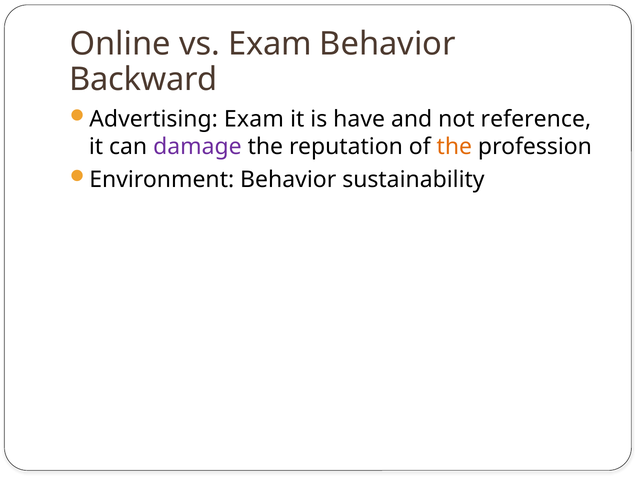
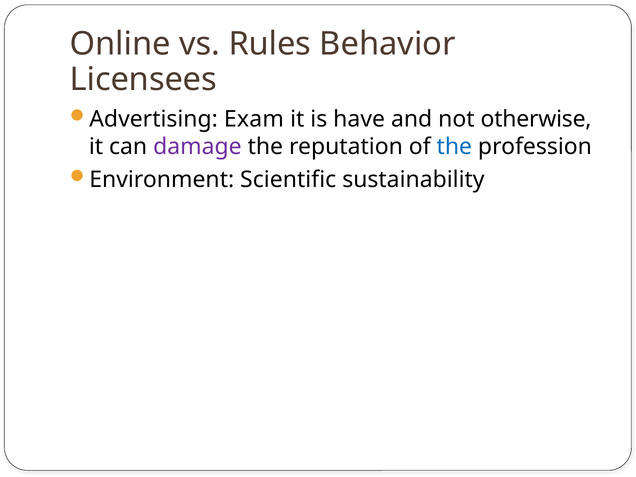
vs Exam: Exam -> Rules (270, 44)
Backward: Backward -> Licensees (143, 79)
reference: reference -> otherwise (536, 119)
the colour: orange -> blue (454, 147)
Environment Behavior: Behavior -> Scientific (288, 179)
